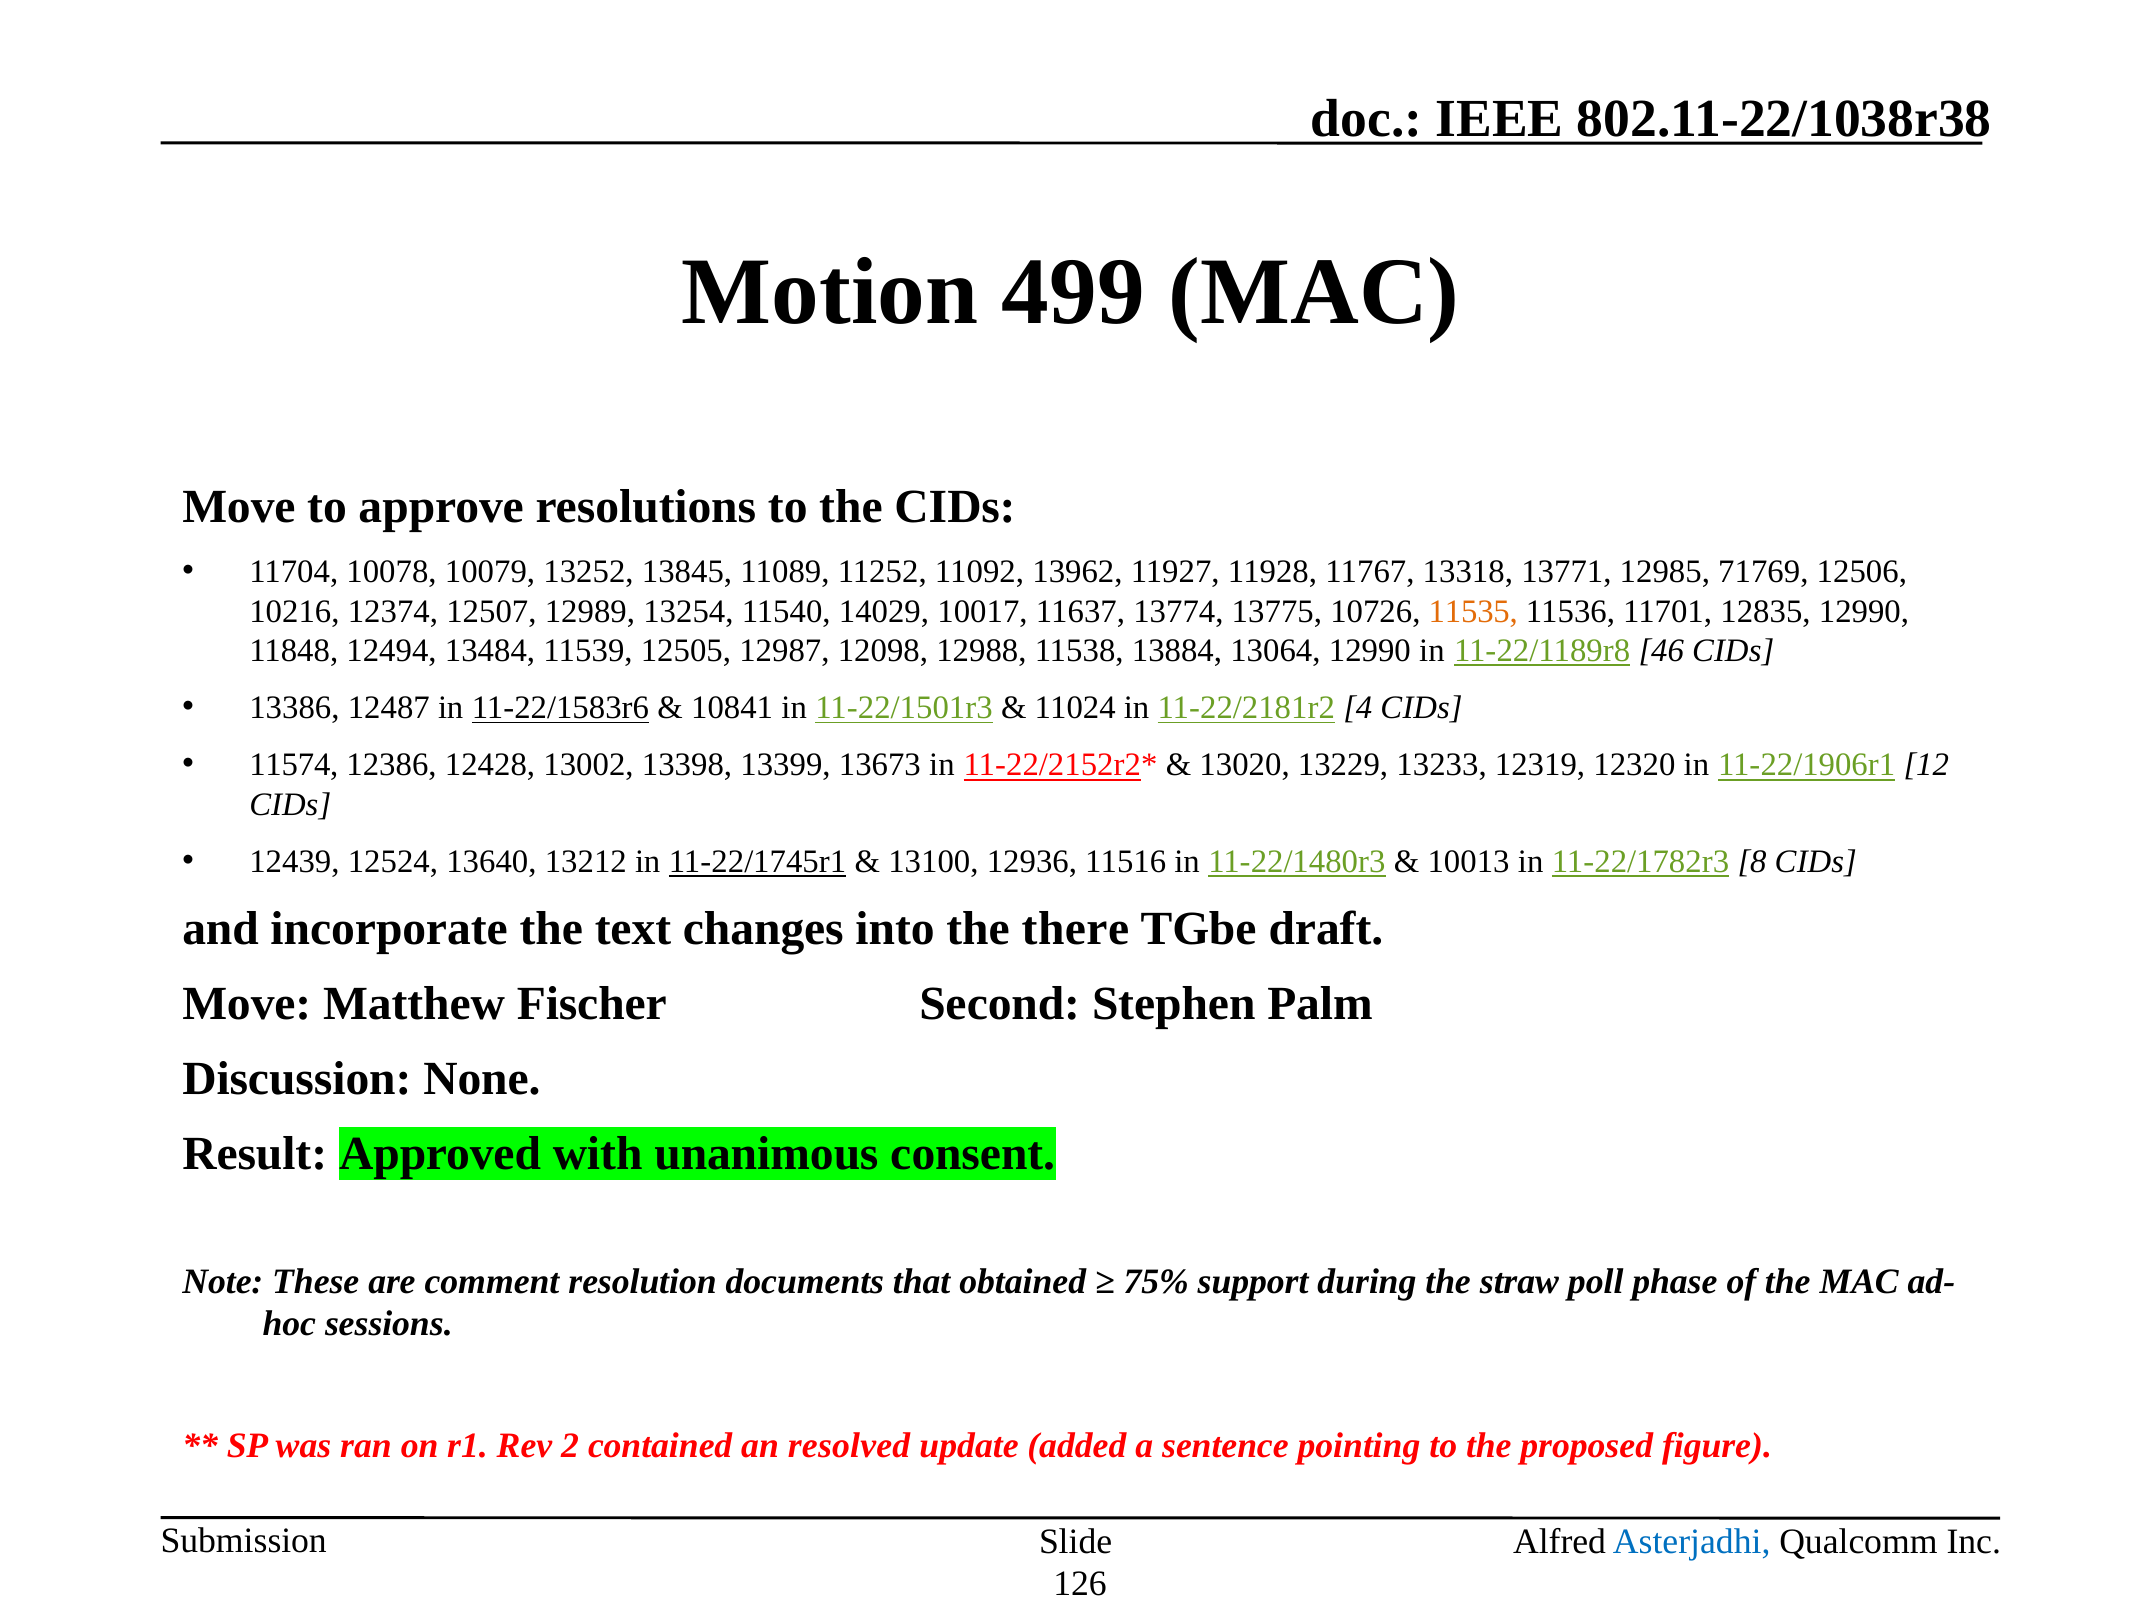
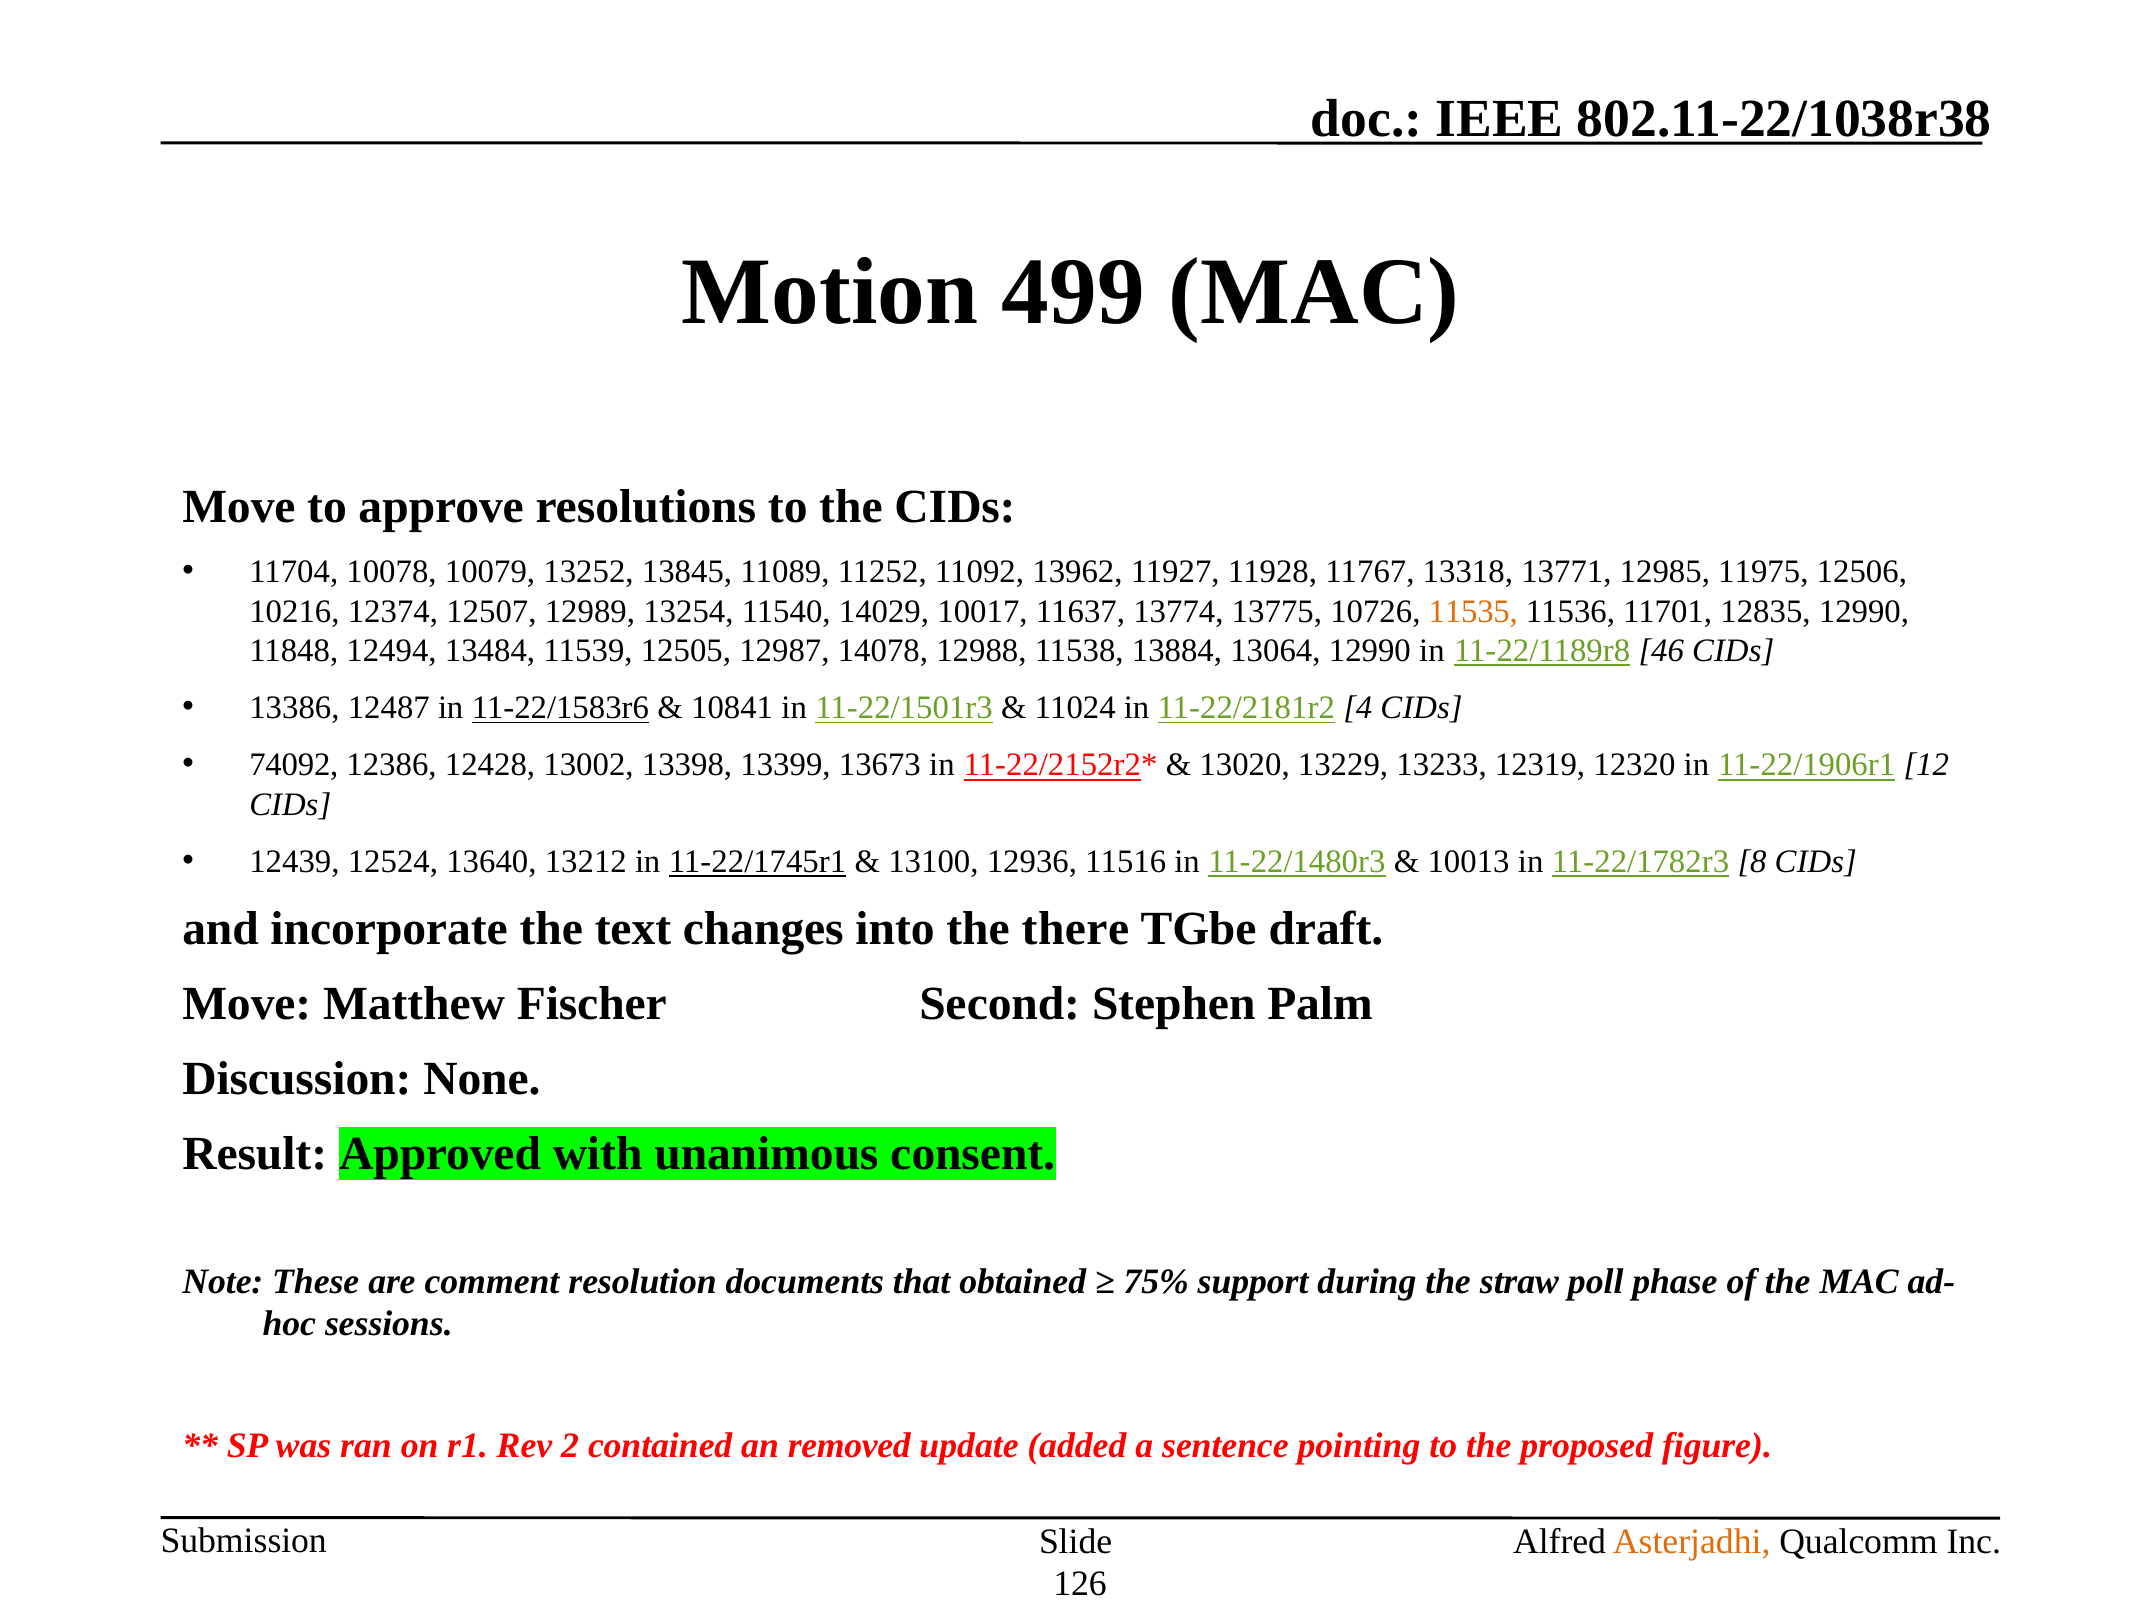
71769: 71769 -> 11975 (1763, 572)
12098: 12098 -> 14078 (883, 651)
11574: 11574 -> 74092 (294, 765)
resolved: resolved -> removed (849, 1446)
Asterjadhi colour: blue -> orange (1692, 1541)
